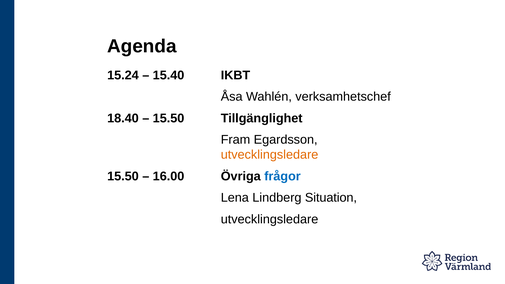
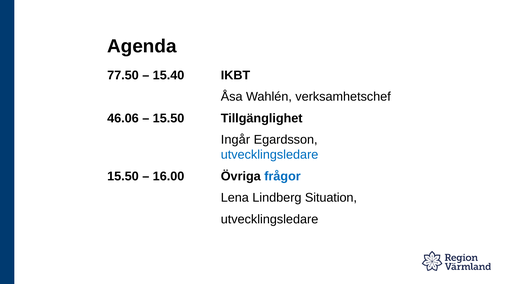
15.24: 15.24 -> 77.50 (123, 75)
18.40: 18.40 -> 46.06 (123, 118)
Fram: Fram -> Ingår (235, 140)
utvecklingsledare colour: orange -> blue (270, 155)
